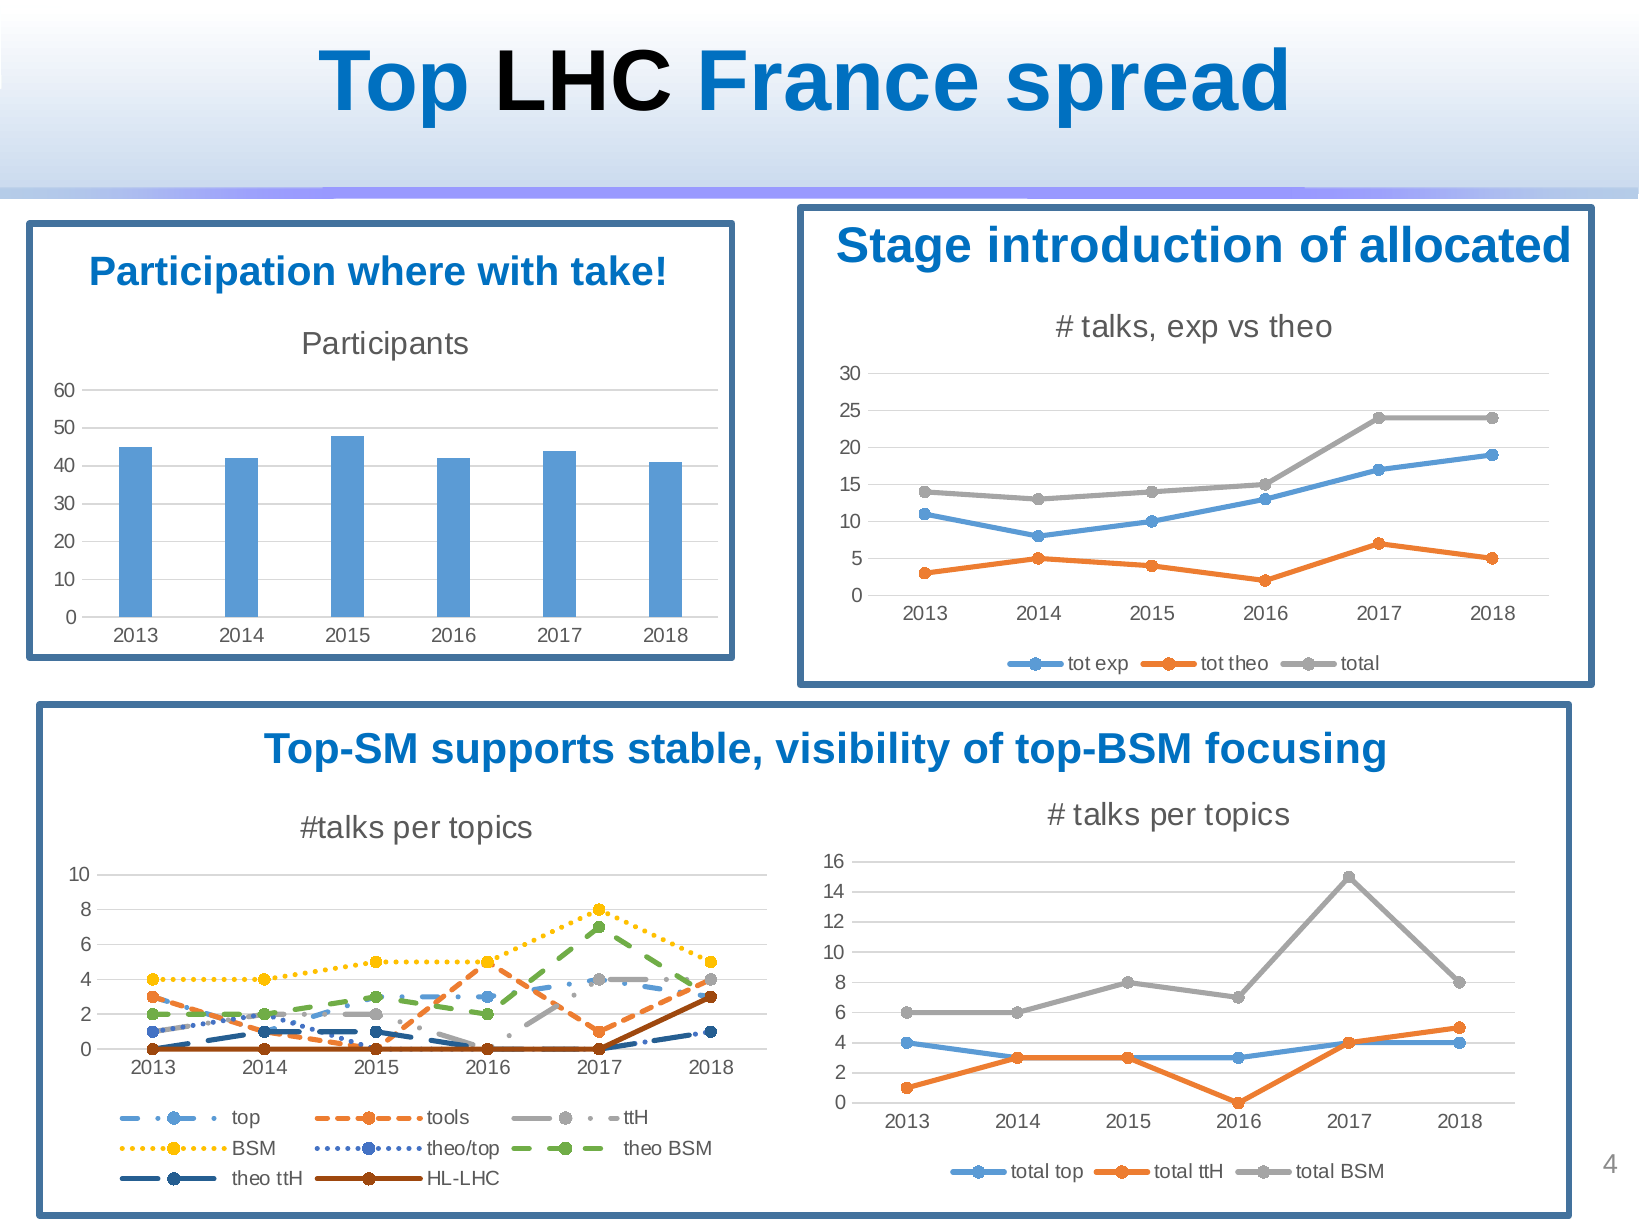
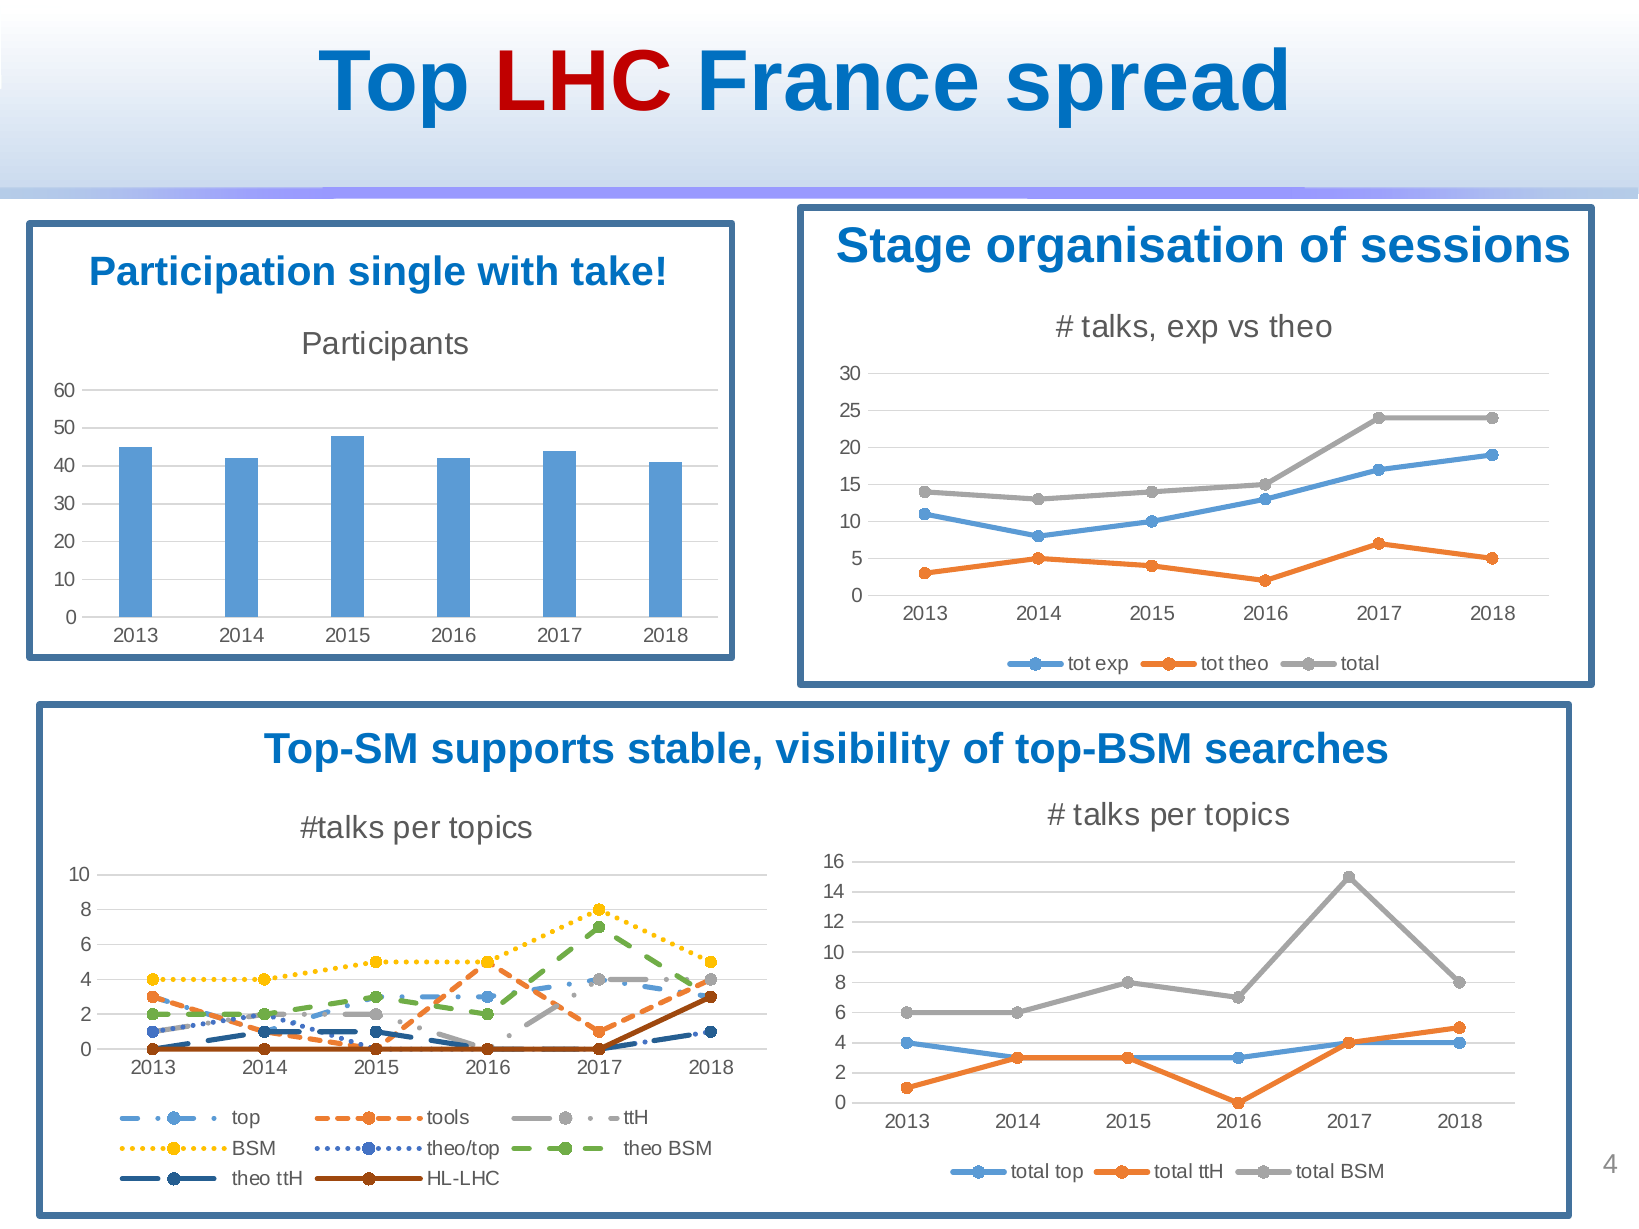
LHC colour: black -> red (584, 82)
introduction: introduction -> organisation (1135, 246)
allocated: allocated -> sessions (1466, 246)
where: where -> single (407, 272)
focusing: focusing -> searches (1297, 749)
